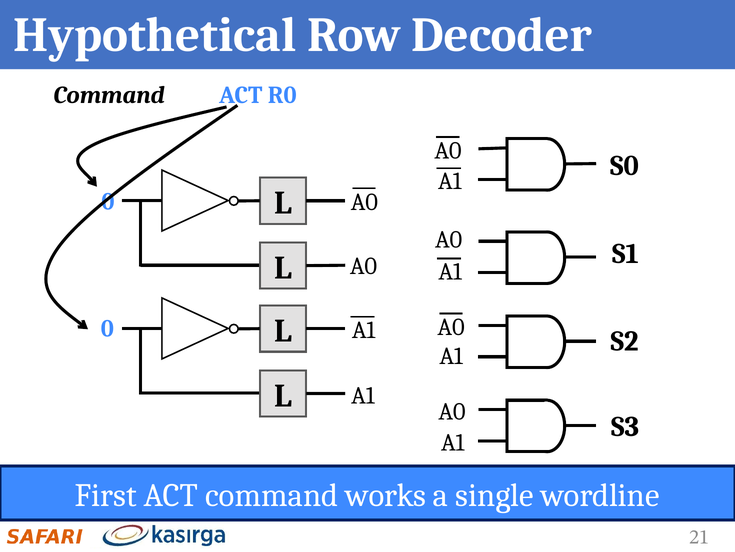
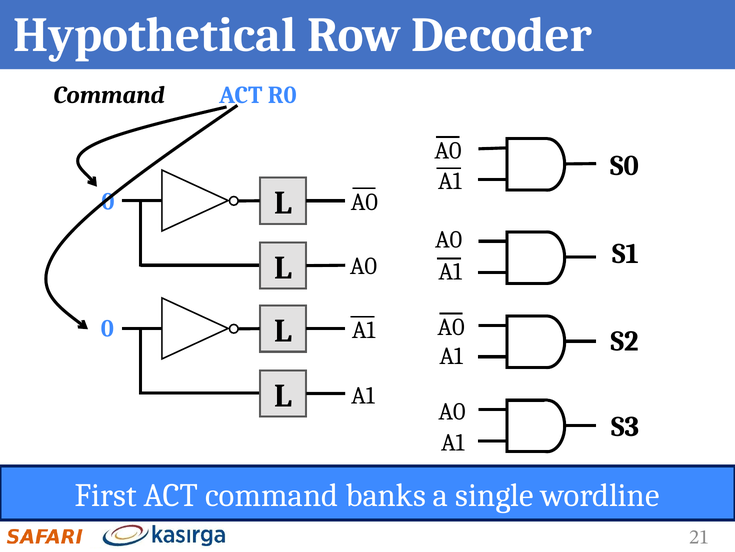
works: works -> banks (386, 495)
